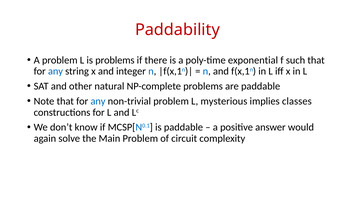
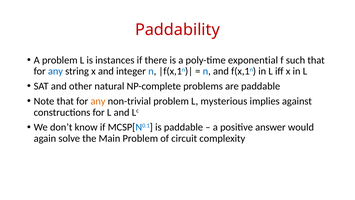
is problems: problems -> instances (115, 60)
any colour: blue -> orange (98, 101)
classes: classes -> against (297, 101)
